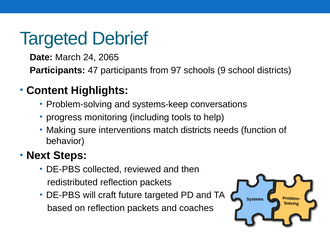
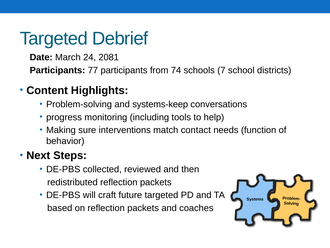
2065: 2065 -> 2081 (109, 57)
47: 47 -> 77 (93, 70)
97: 97 -> 74 (176, 70)
9: 9 -> 7 (221, 70)
match districts: districts -> contact (196, 130)
